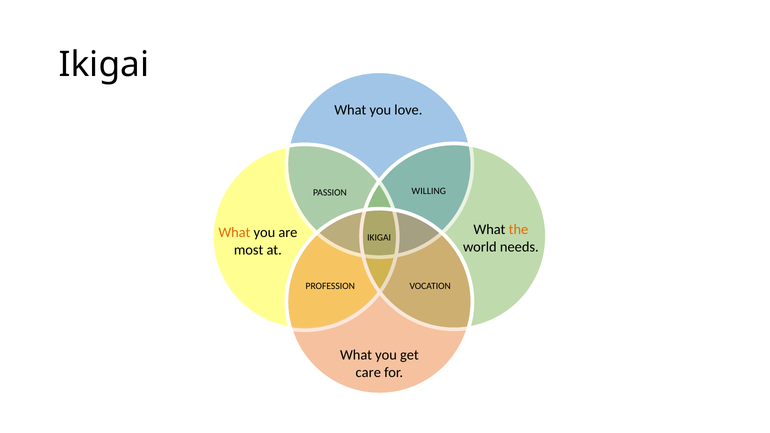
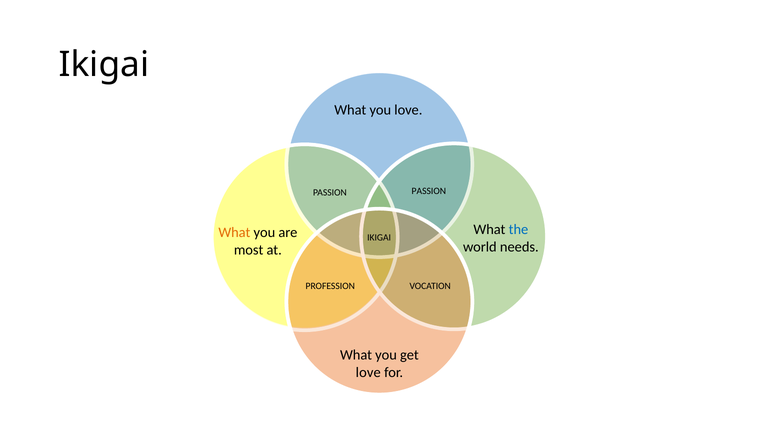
PASSION WILLING: WILLING -> PASSION (429, 191)
the colour: orange -> blue (518, 230)
care: care -> love (368, 373)
